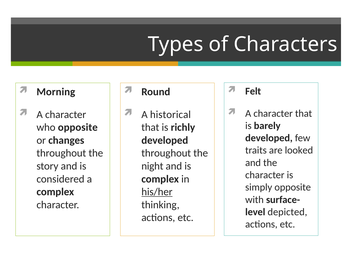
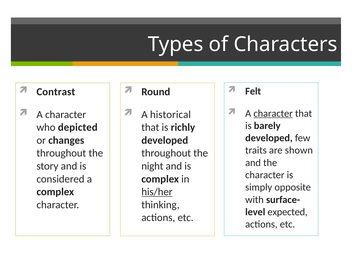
Morning: Morning -> Contrast (56, 92)
character underline: none -> present (273, 113)
who opposite: opposite -> depicted (78, 127)
looked: looked -> shown (299, 150)
depicted: depicted -> expected (288, 212)
